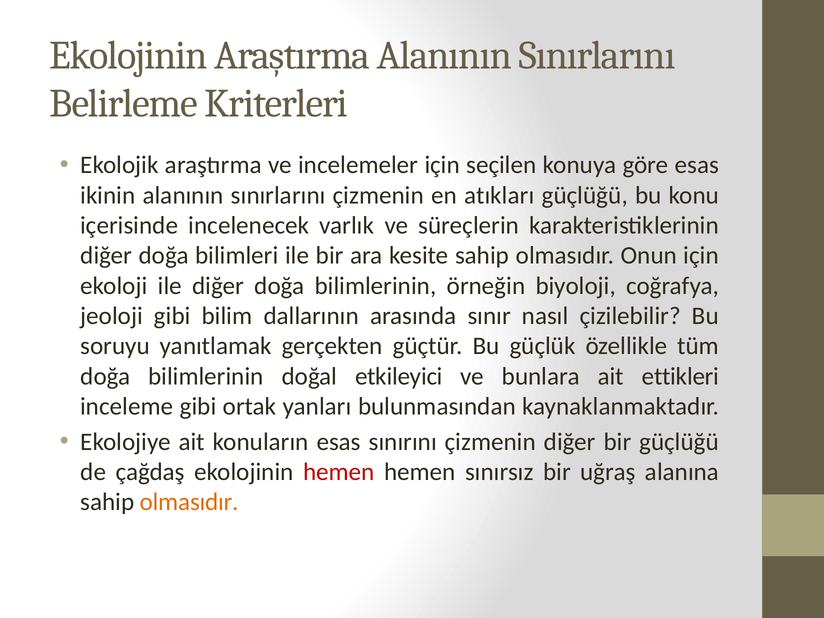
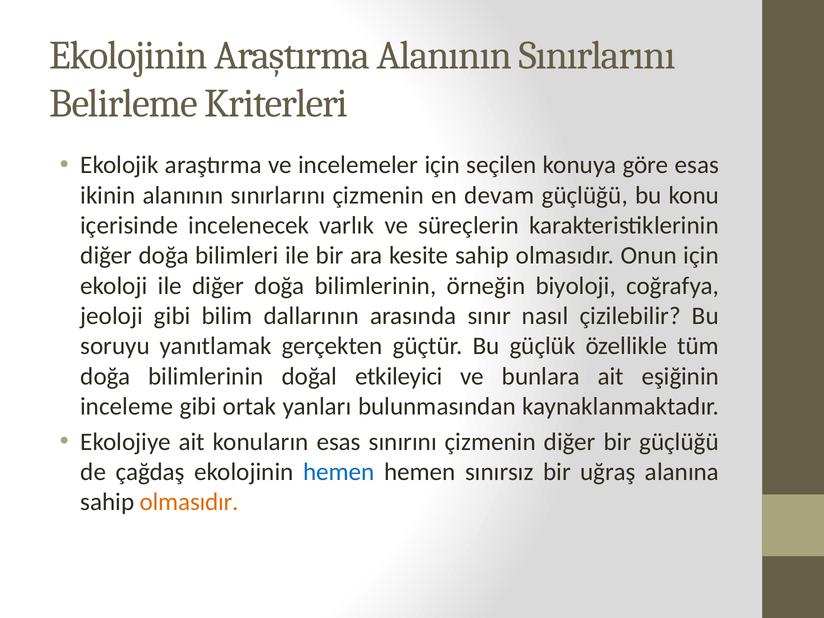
atıkları: atıkları -> devam (499, 195)
ettikleri: ettikleri -> eşiğinin (680, 376)
hemen colour: red -> blue (339, 472)
